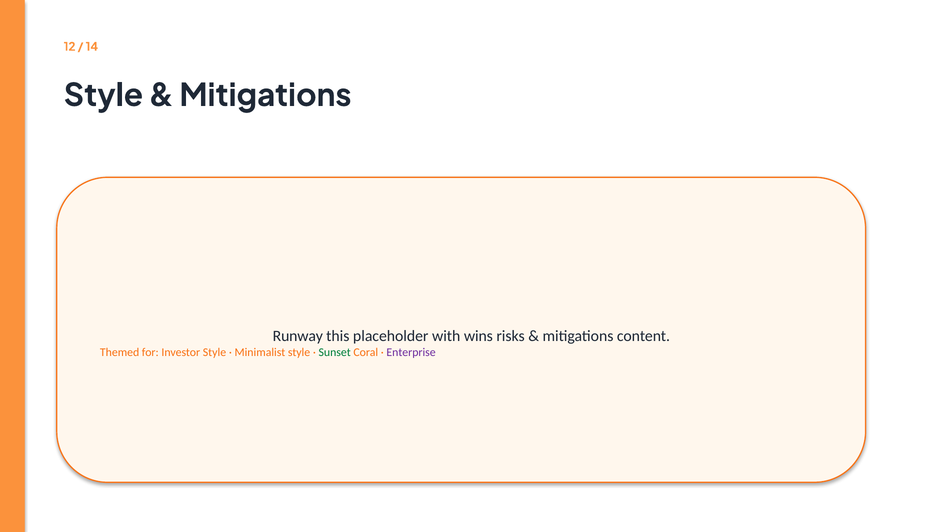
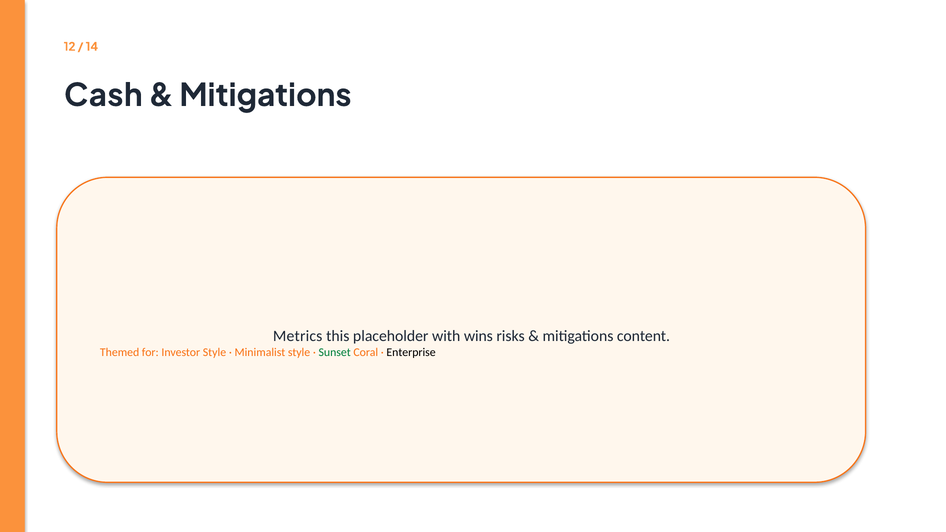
Style: Style -> Cash (103, 96)
Runway: Runway -> Metrics (298, 336)
Enterprise colour: purple -> black (411, 353)
